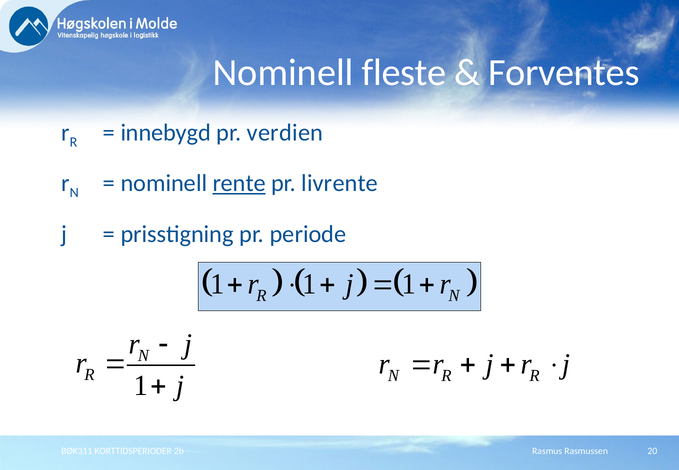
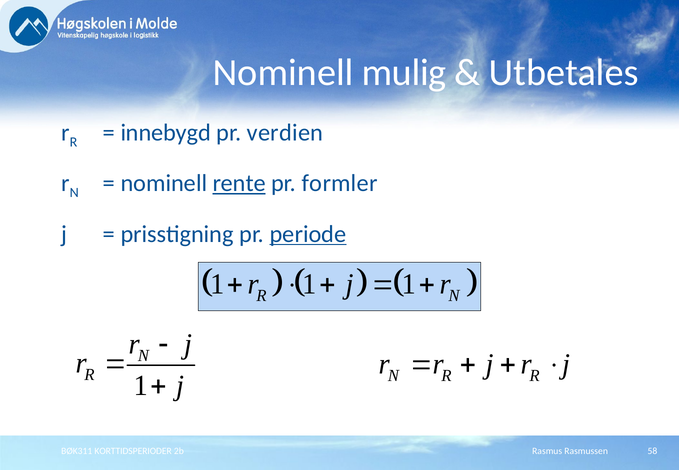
fleste: fleste -> mulig (404, 73)
Forventes: Forventes -> Utbetales (564, 73)
livrente: livrente -> formler (340, 183)
periode underline: none -> present (308, 234)
20: 20 -> 58 (652, 451)
